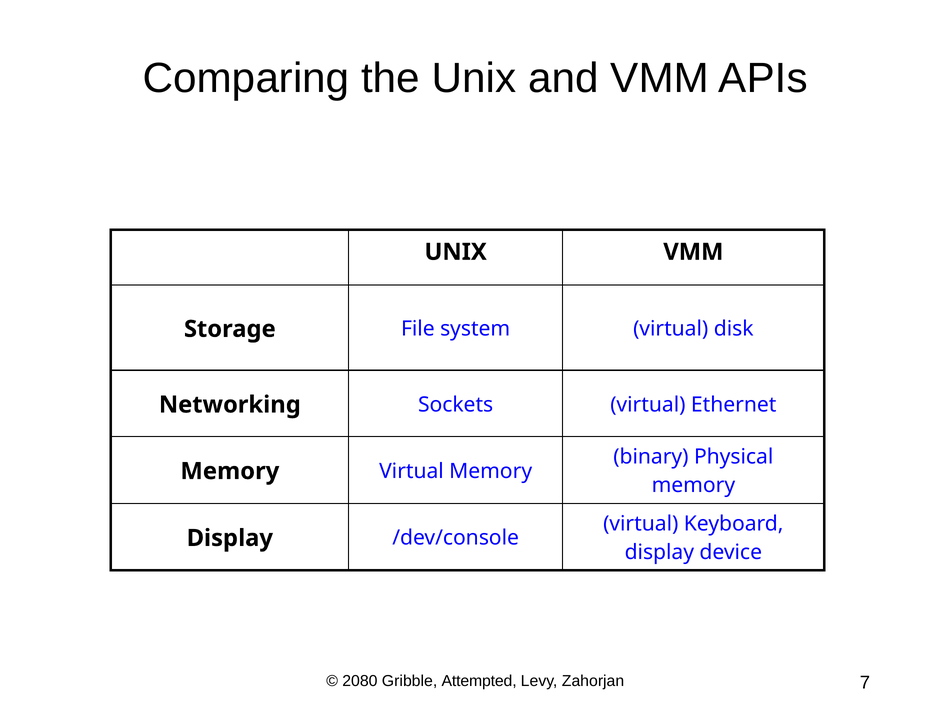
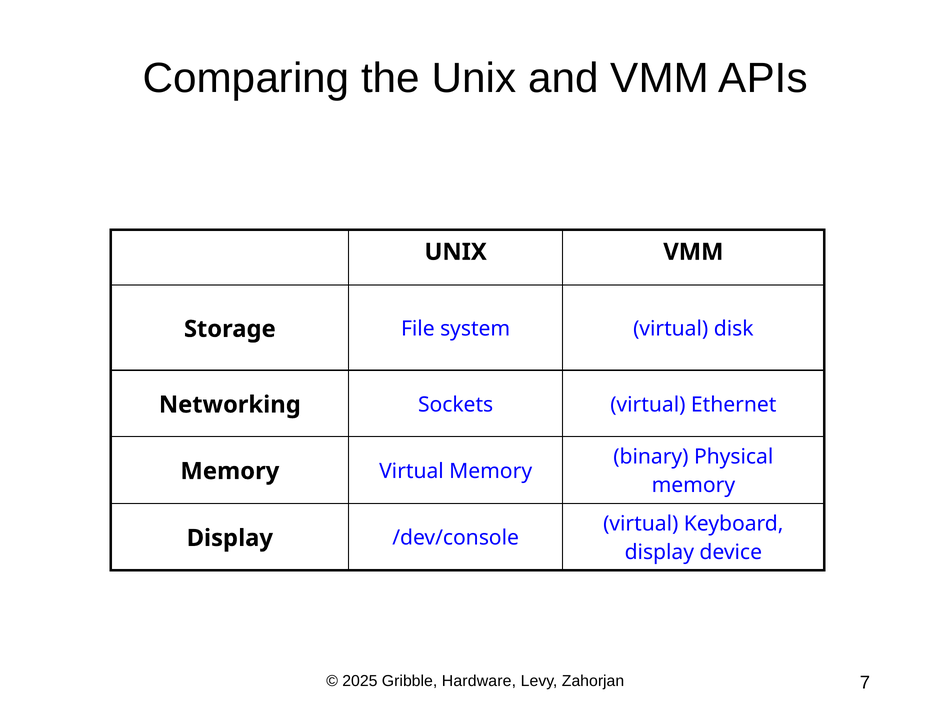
2080: 2080 -> 2025 (360, 681)
Attempted: Attempted -> Hardware (479, 681)
